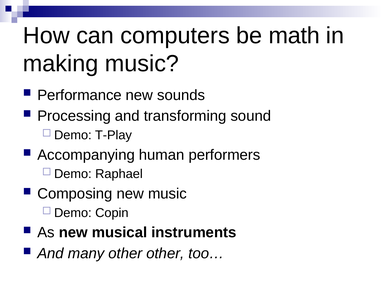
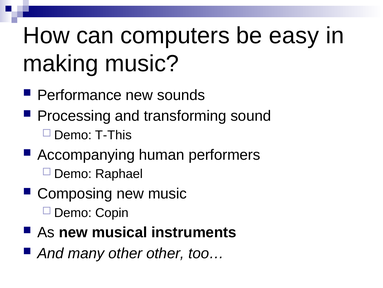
math: math -> easy (294, 35)
T-Play: T-Play -> T-This (113, 135)
